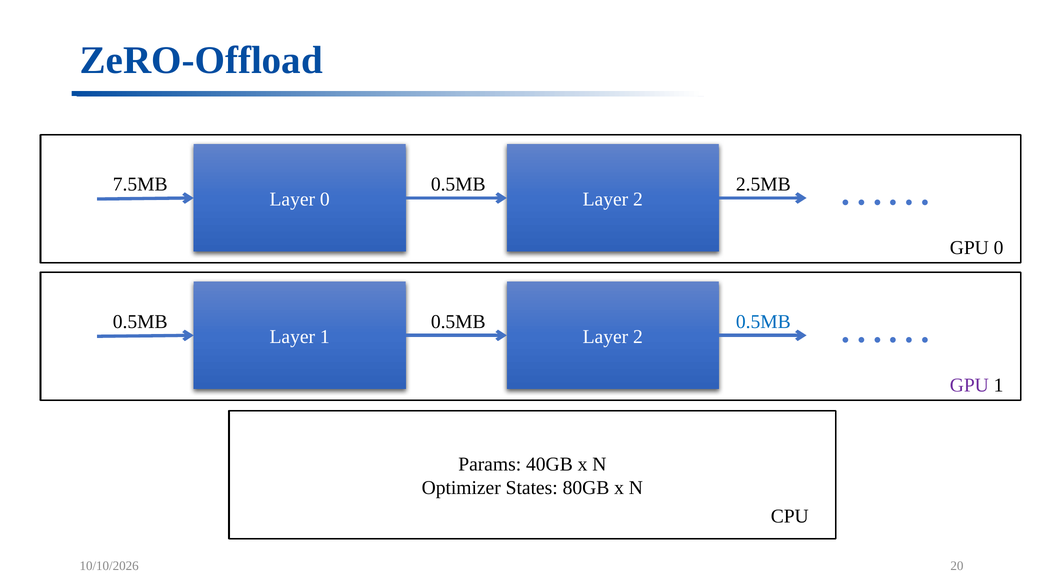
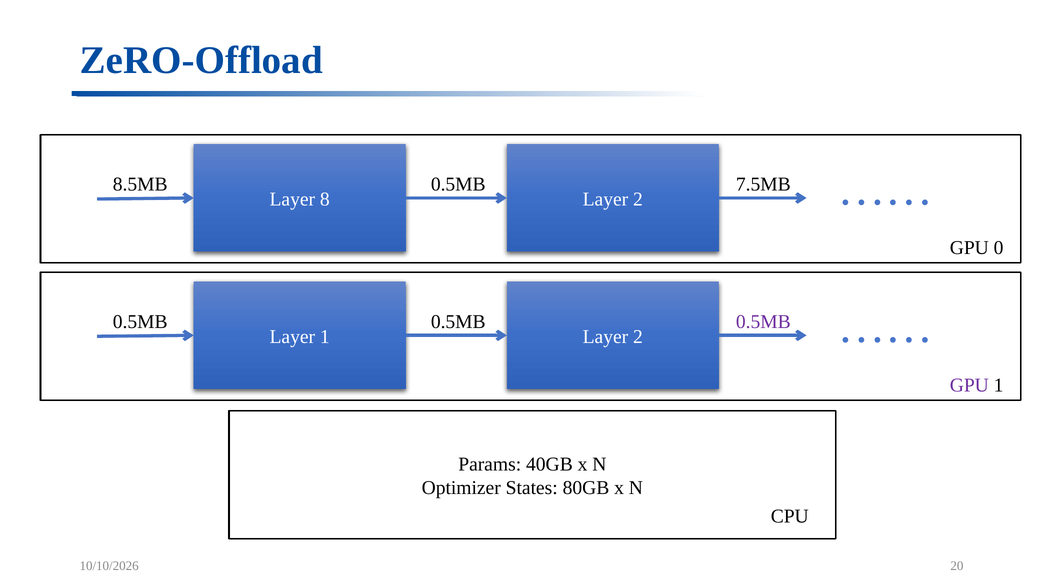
7.5MB: 7.5MB -> 8.5MB (140, 184)
2.5MB: 2.5MB -> 7.5MB (763, 184)
Layer 0: 0 -> 8 (325, 199)
0.5MB colour: blue -> purple (763, 321)
